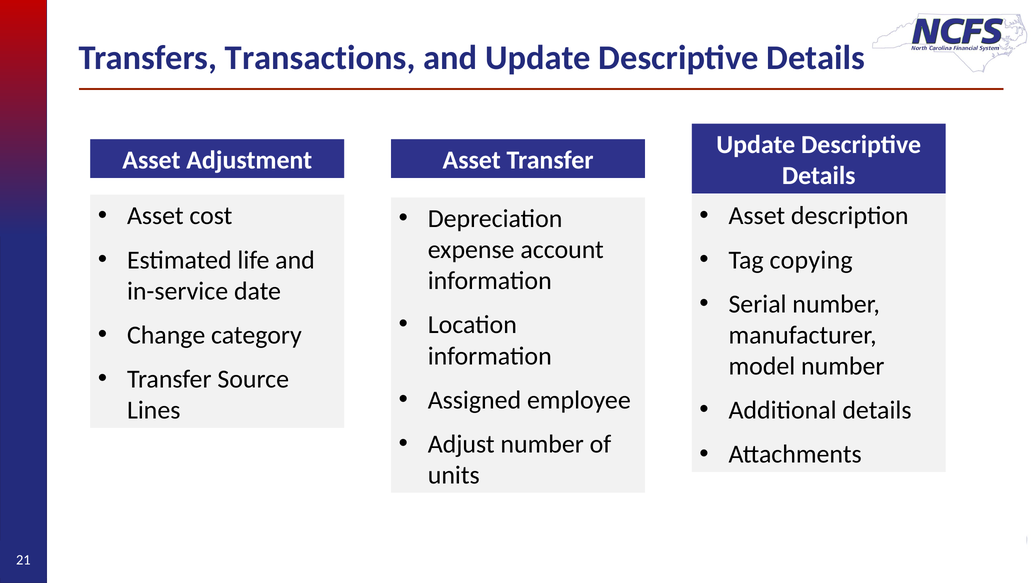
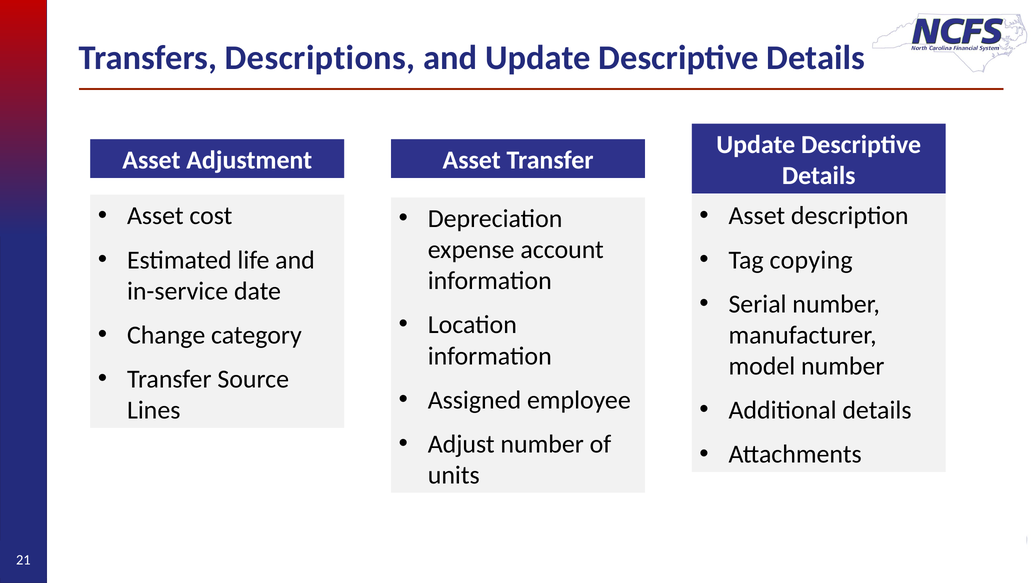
Transactions: Transactions -> Descriptions (320, 58)
